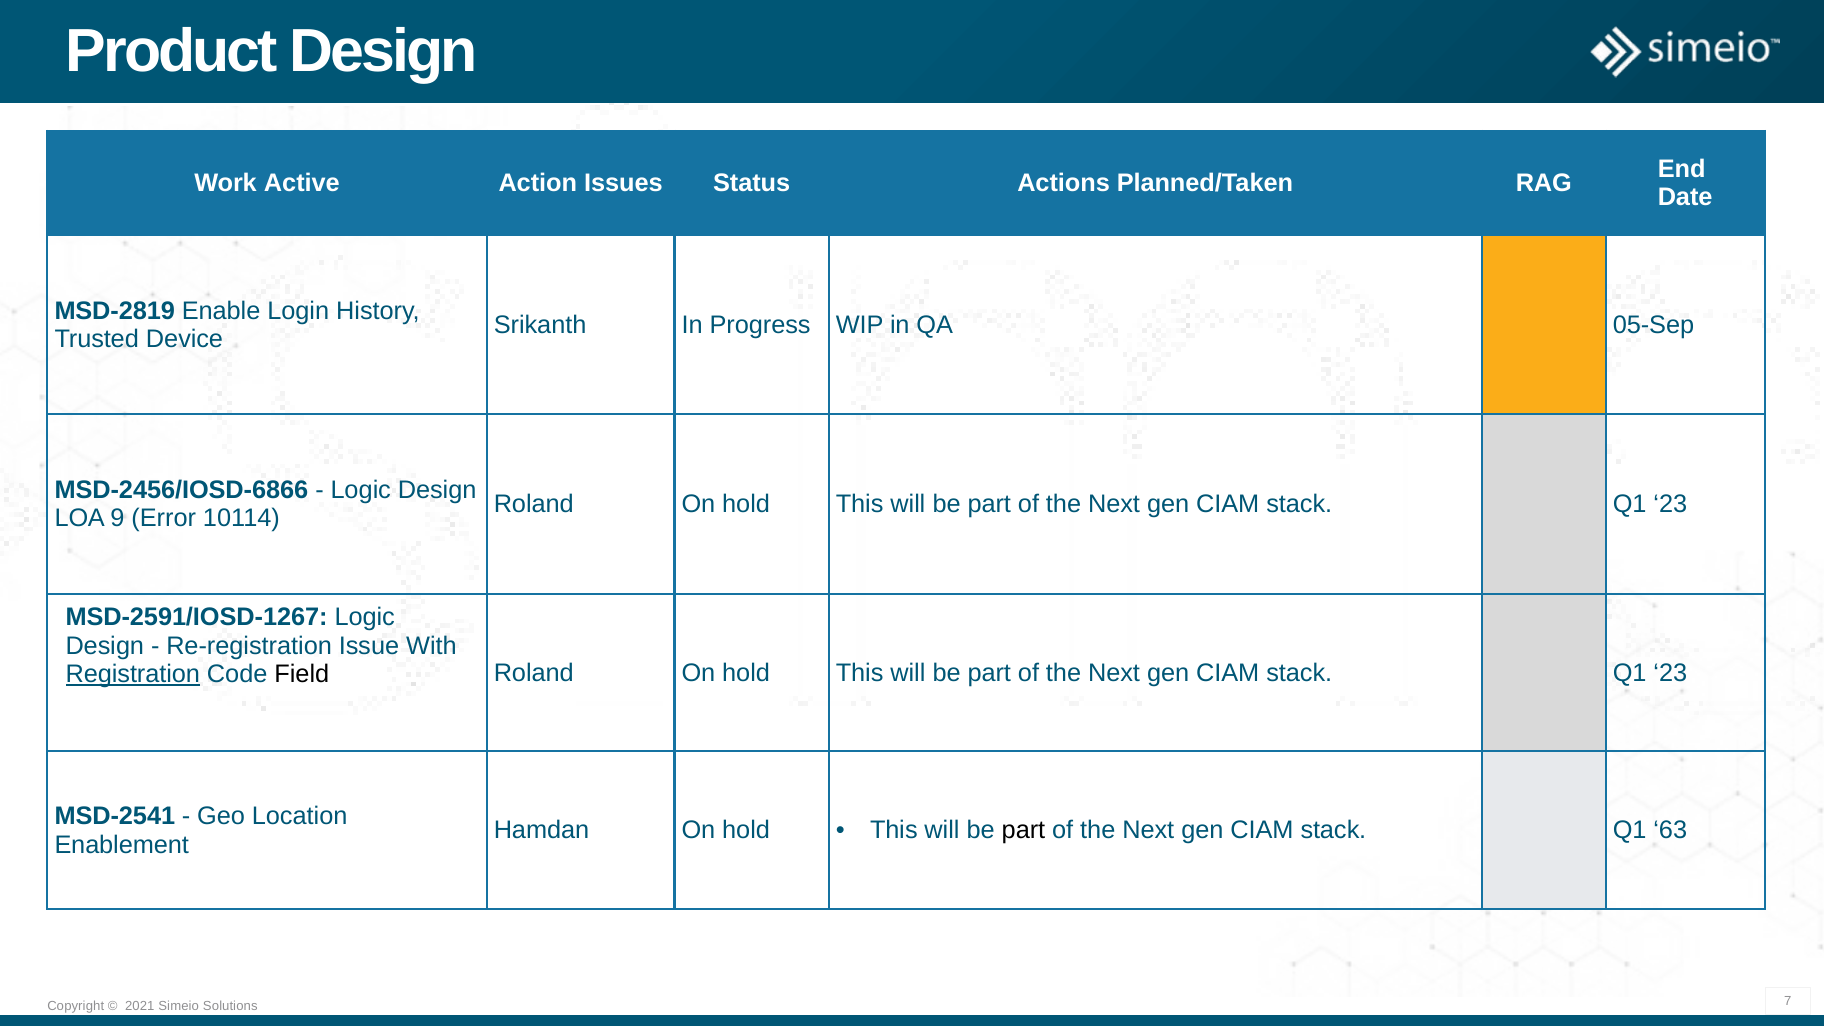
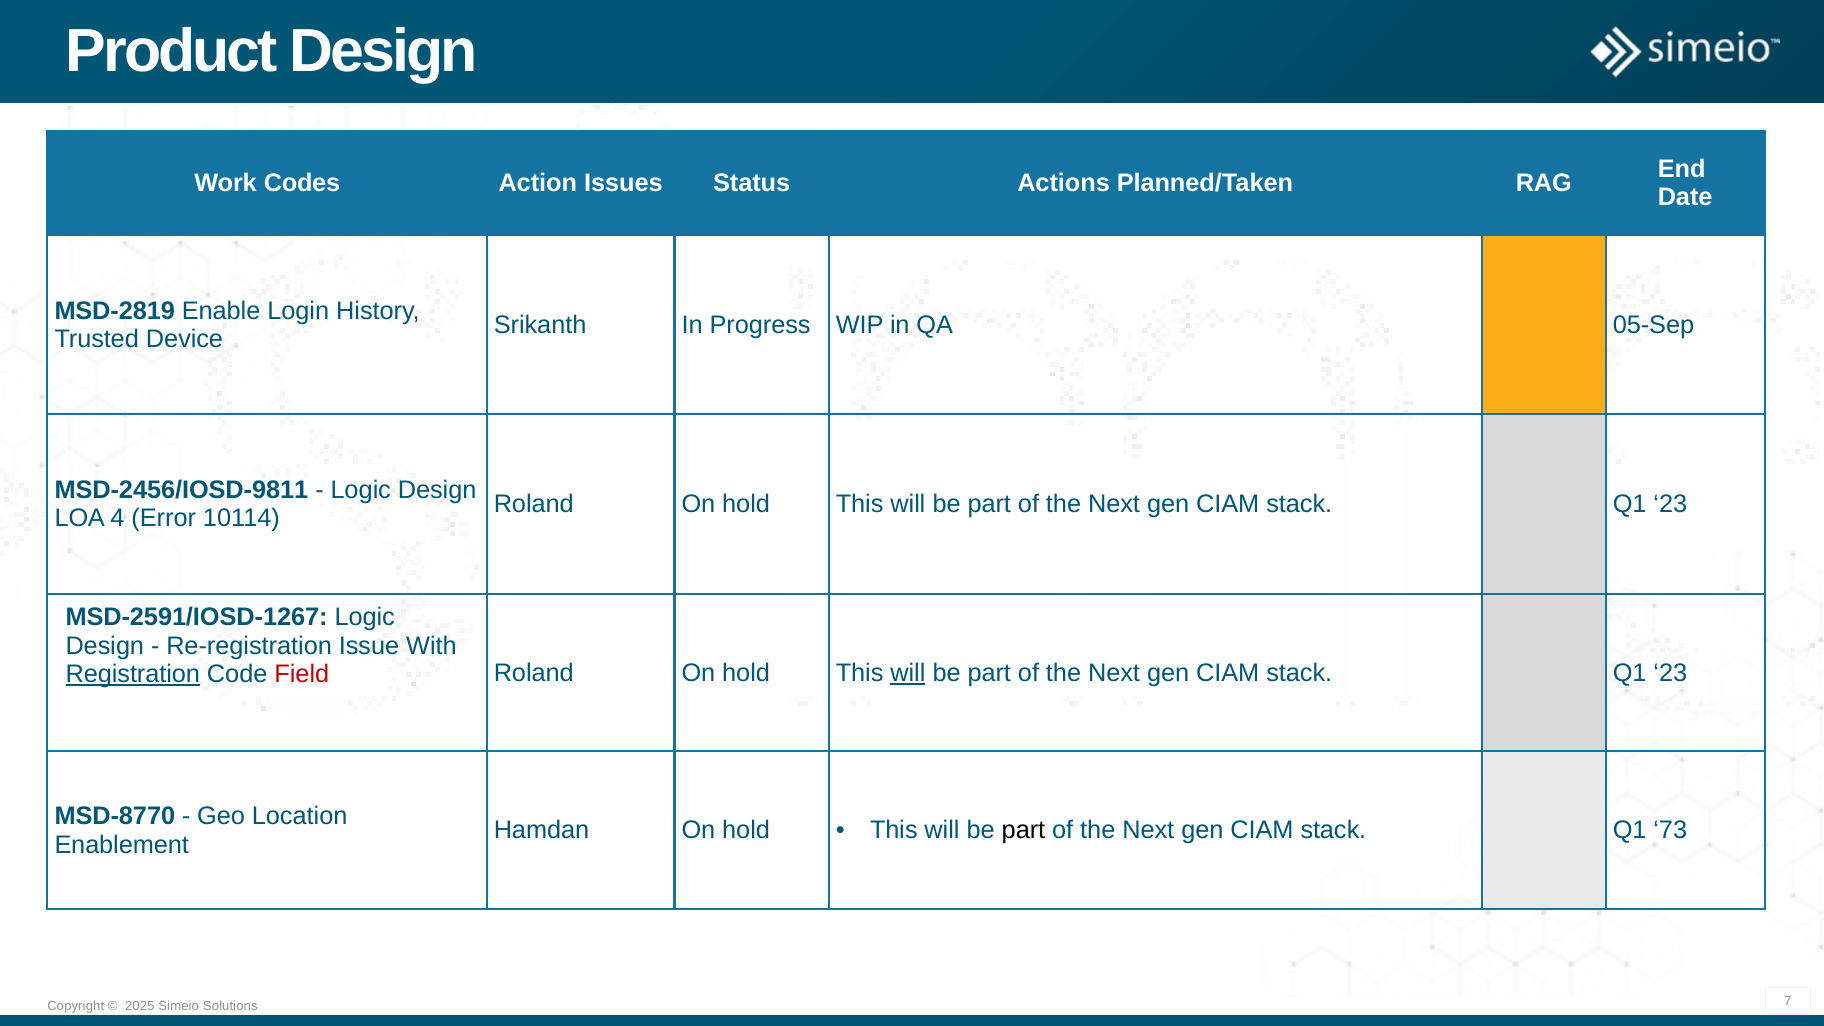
Active: Active -> Codes (302, 183)
MSD-2456/IOSD-6866: MSD-2456/IOSD-6866 -> MSD-2456/IOSD-9811 (181, 490)
9: 9 -> 4 (118, 519)
Field colour: black -> red (302, 674)
will underline: none -> present (908, 673)
MSD-2541: MSD-2541 -> MSD-8770 (115, 816)
63: 63 -> 73 (1670, 831)
2021: 2021 -> 2025 (140, 1006)
